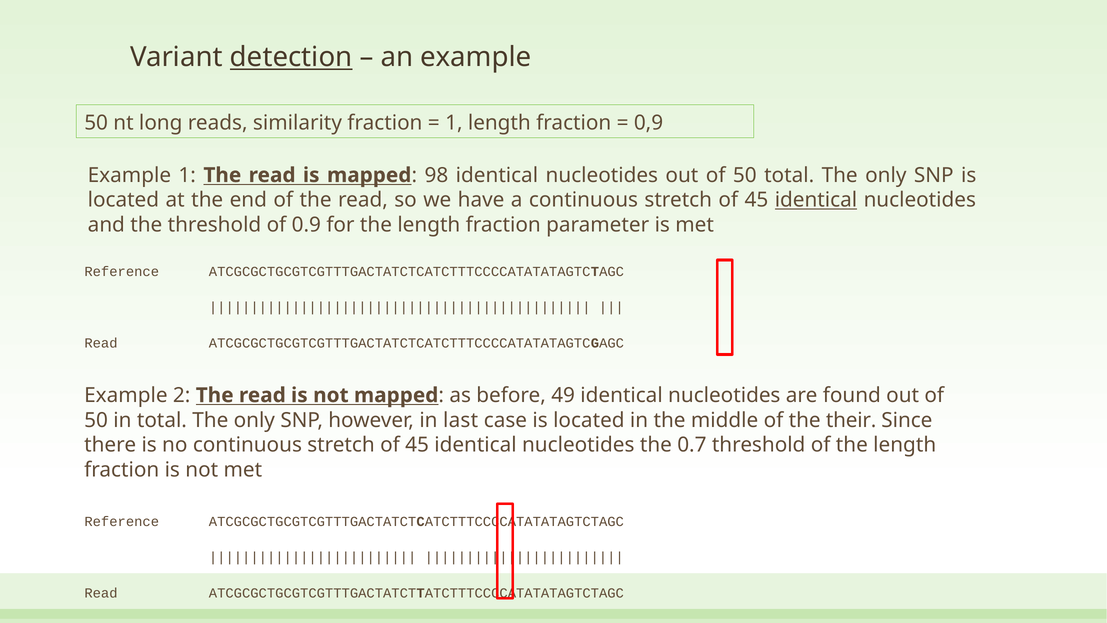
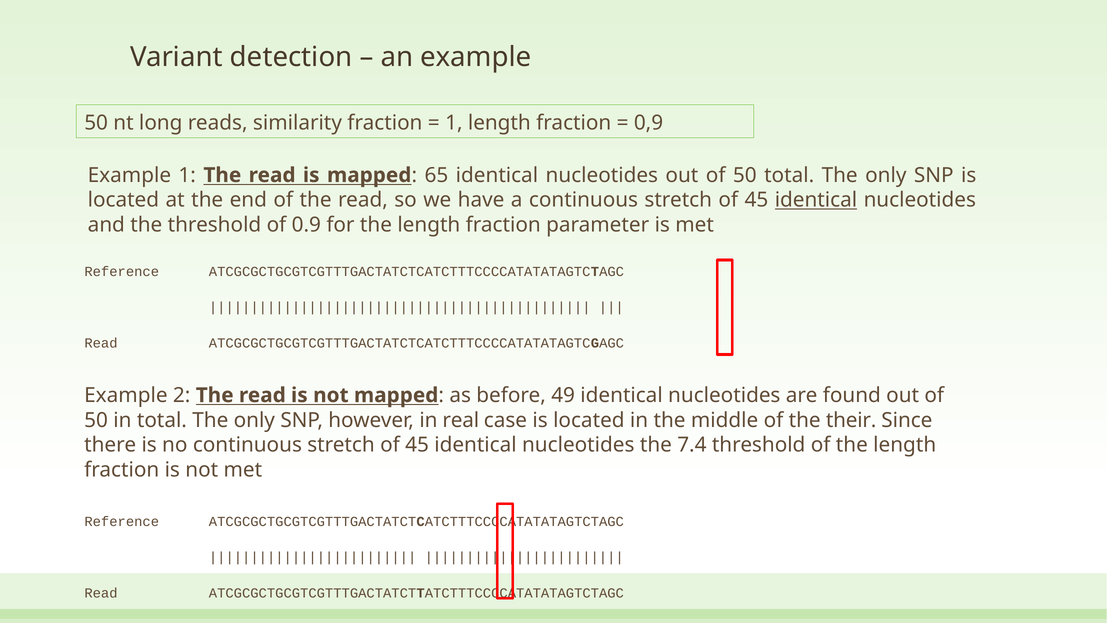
detection underline: present -> none (291, 57)
98: 98 -> 65 (436, 175)
last: last -> real (461, 420)
0.7: 0.7 -> 7.4 (692, 445)
